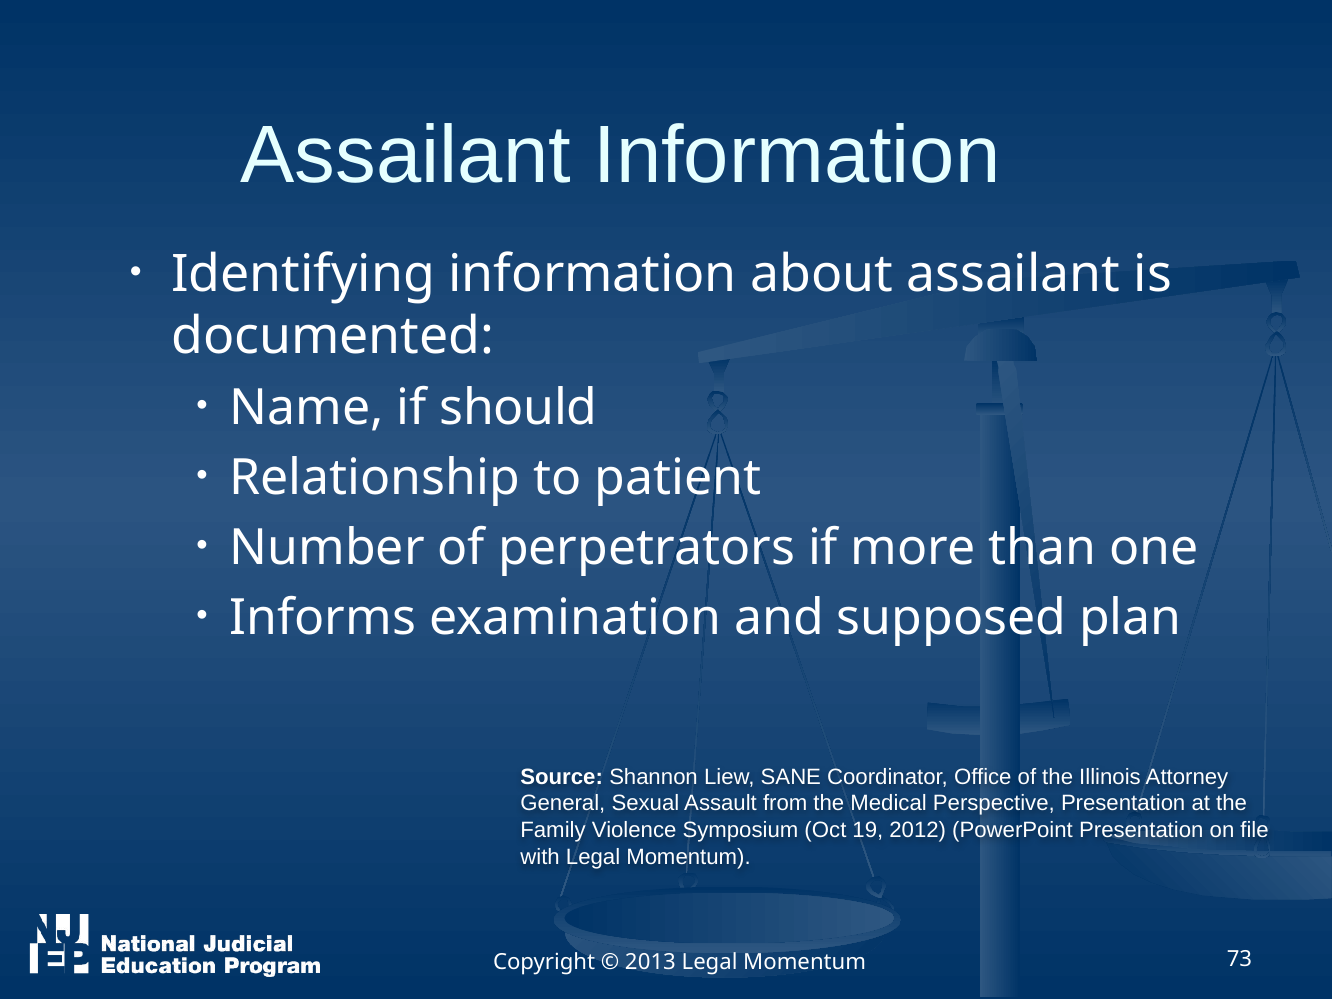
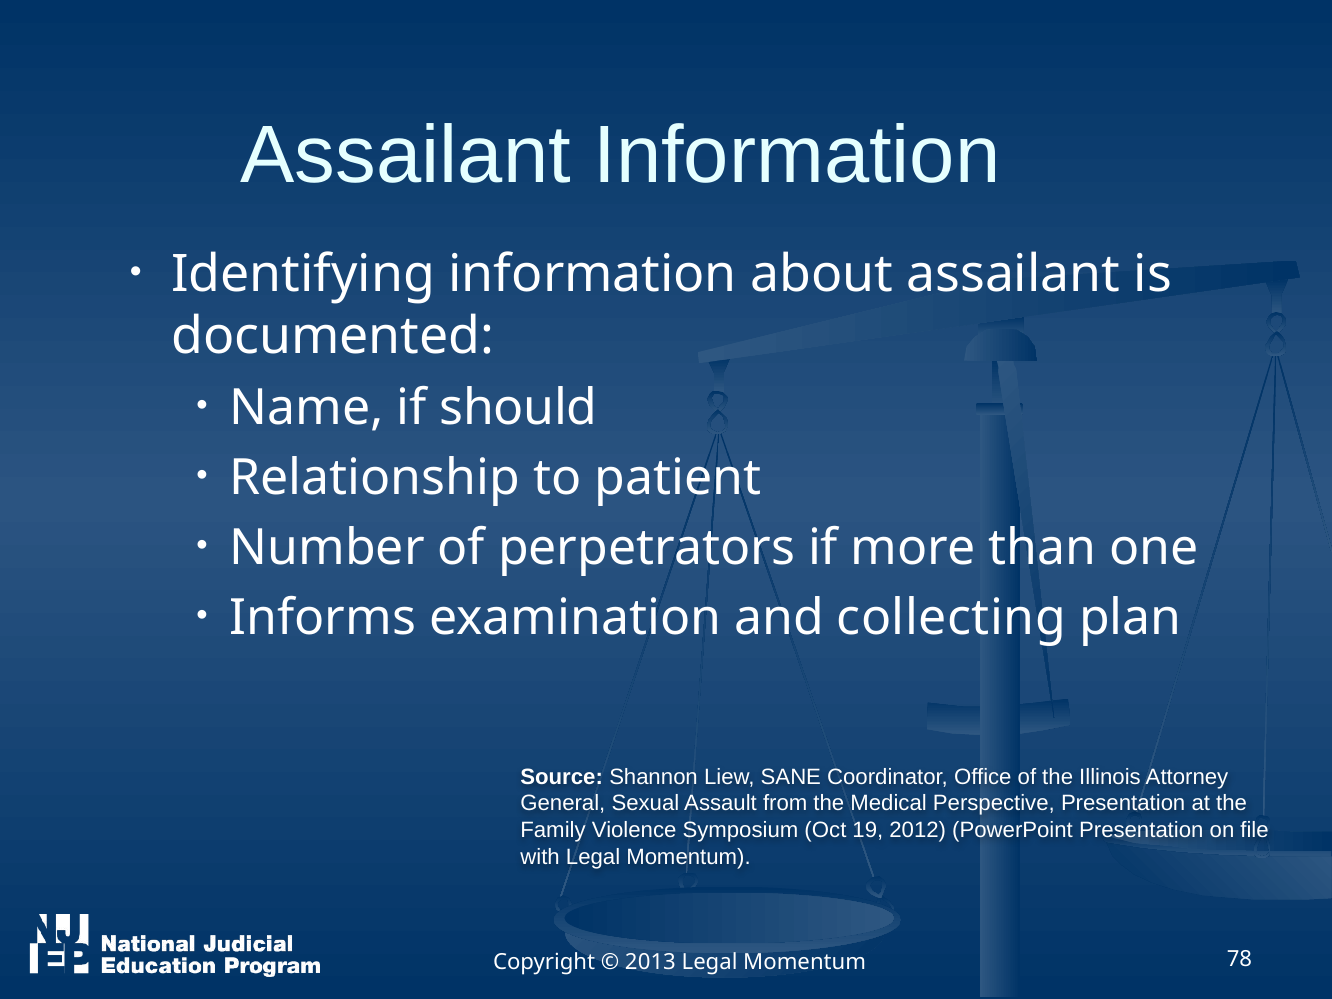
supposed: supposed -> collecting (951, 618)
73: 73 -> 78 (1239, 959)
